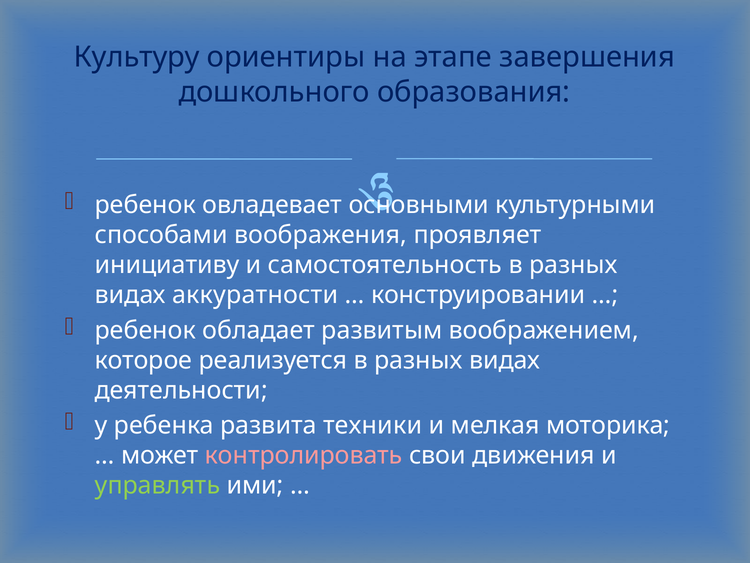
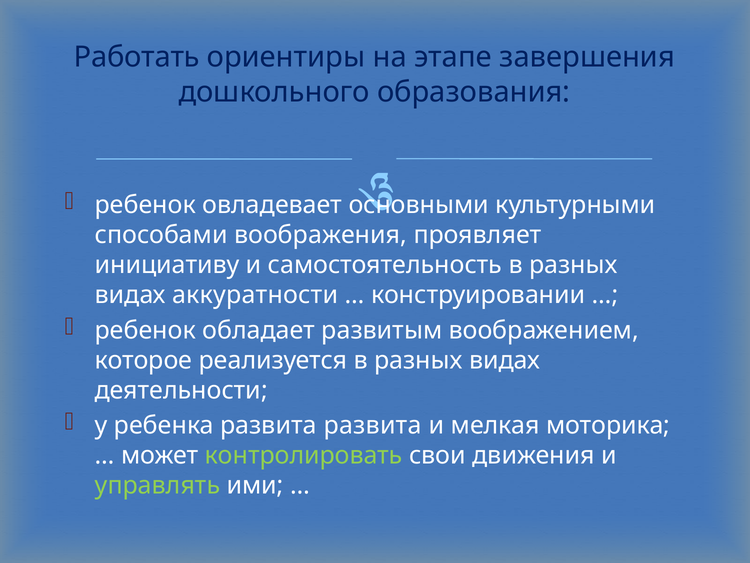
Культуру: Культуру -> Работать (137, 57)
развита техники: техники -> развита (373, 425)
контролировать colour: pink -> light green (304, 455)
